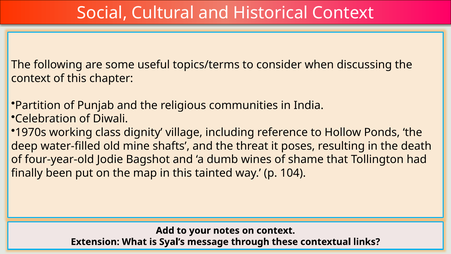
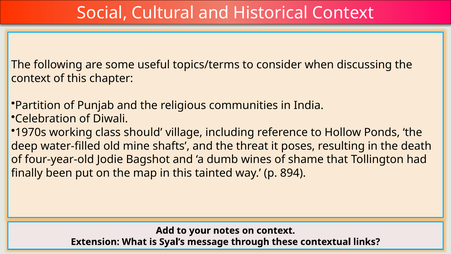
dignity: dignity -> should (143, 132)
104: 104 -> 894 (293, 173)
